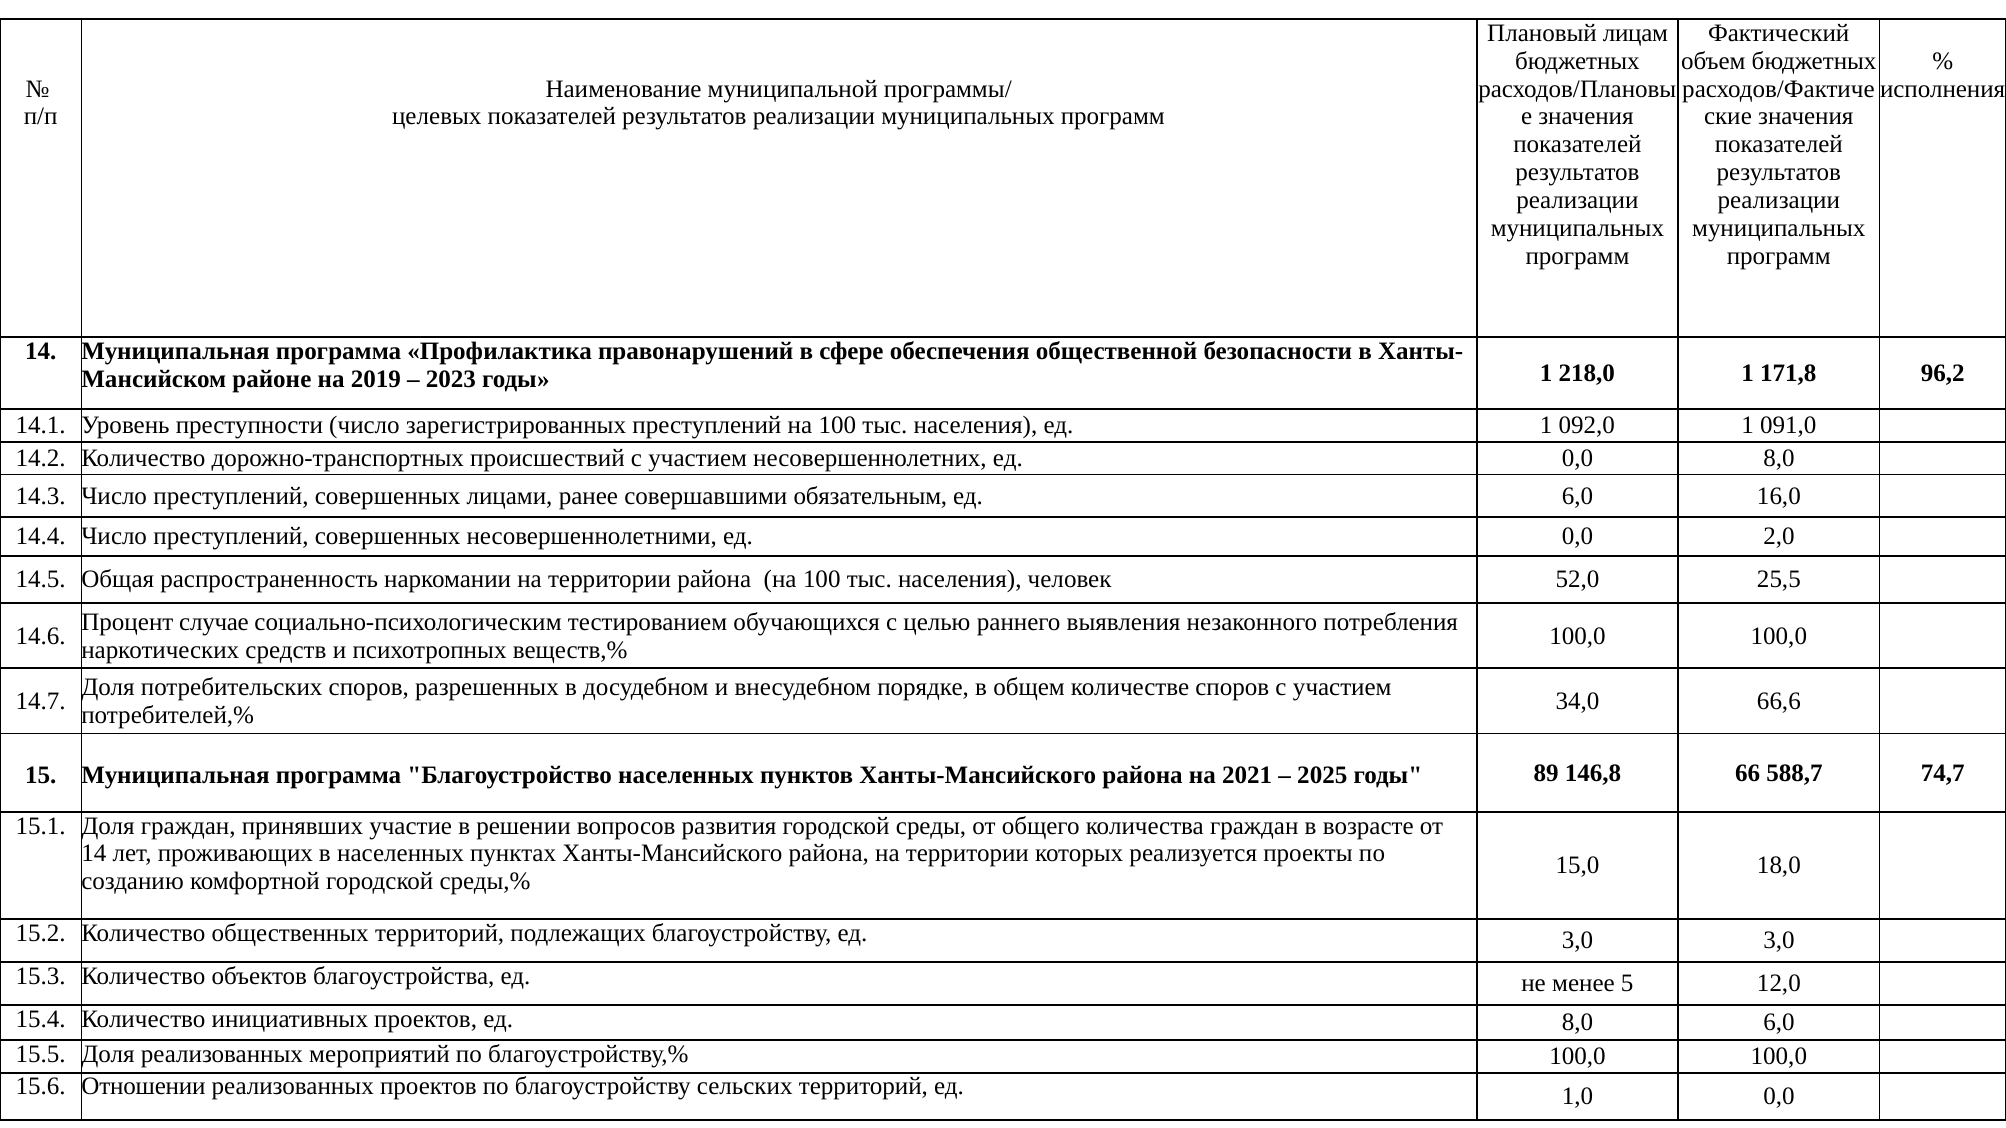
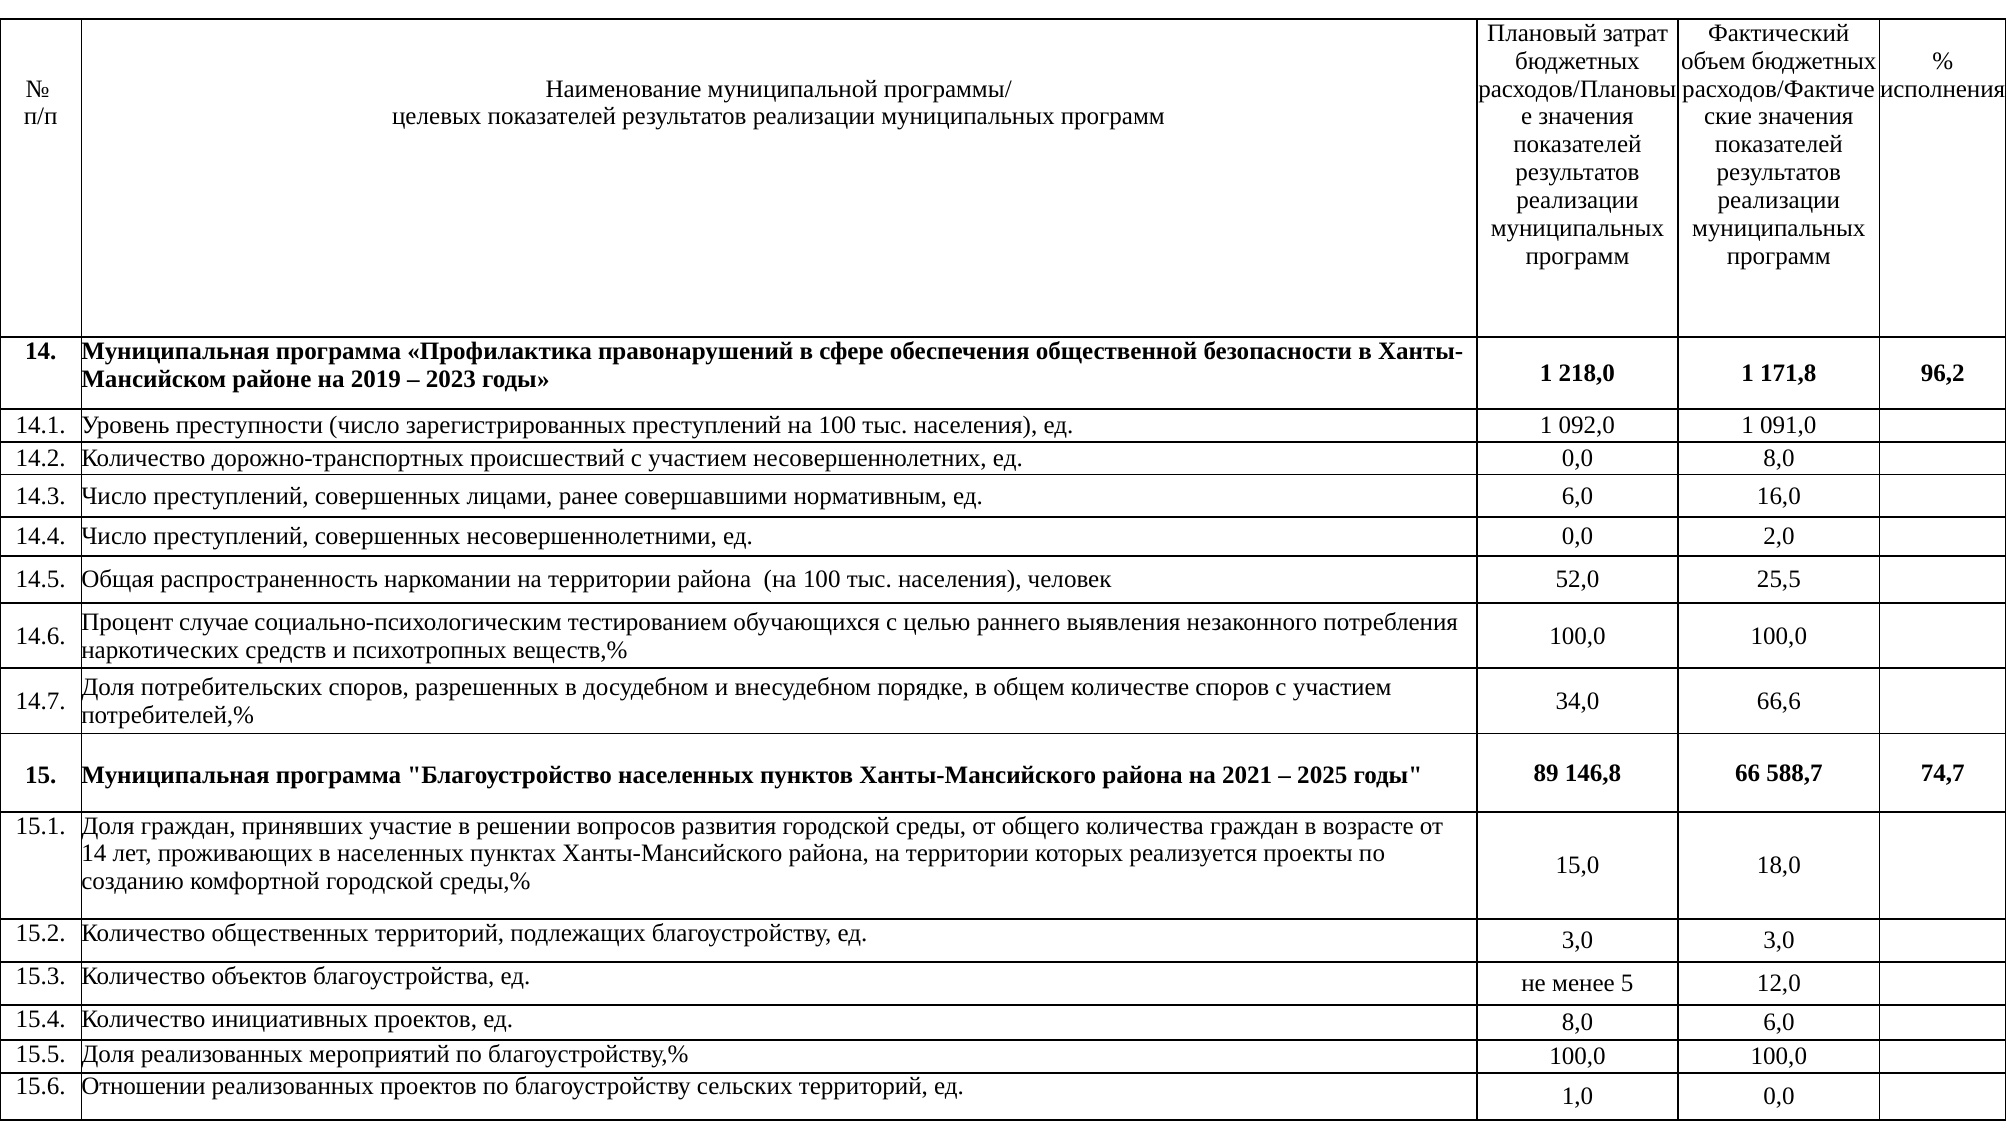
лицам: лицам -> затрат (1635, 33)
обязательным: обязательным -> нормативным (870, 496)
